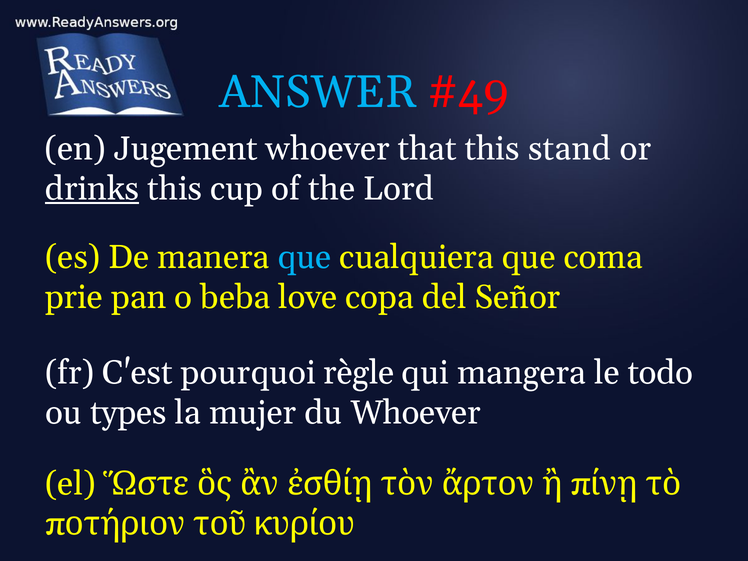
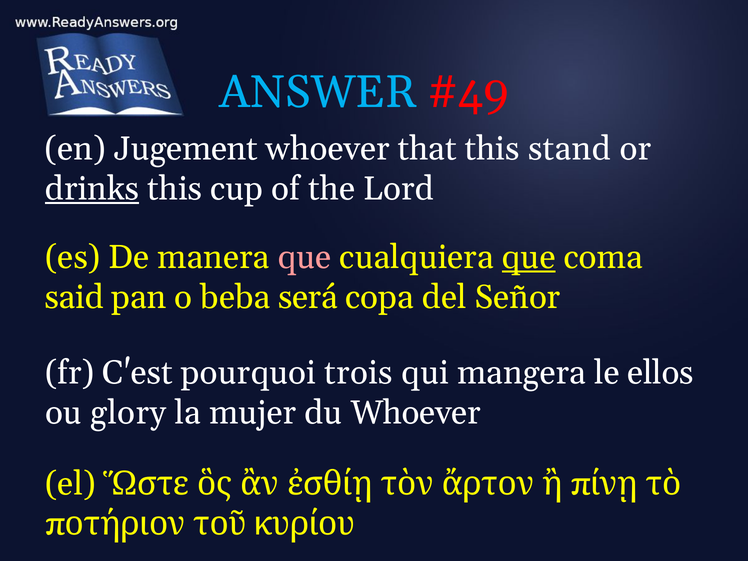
que colour: light blue -> pink (304, 257)
que underline: none -> present (529, 257)
prie: prie -> said (74, 297)
love: love -> será (308, 297)
règle: règle -> trois (359, 373)
todo: todo -> ellos (660, 373)
types: types -> glory (128, 413)
